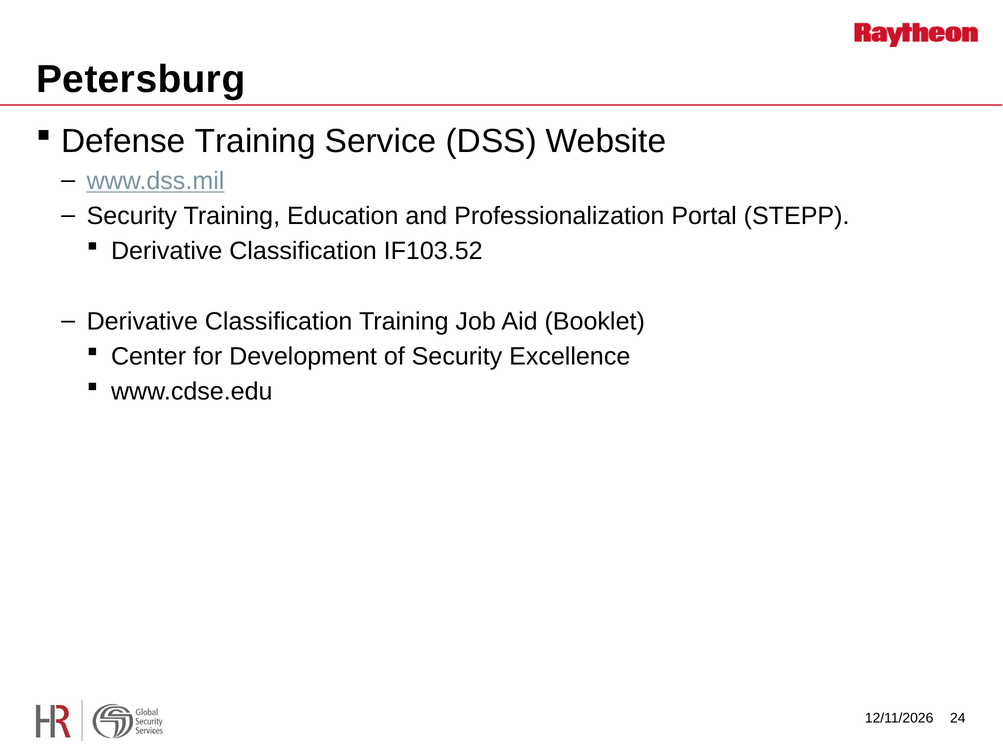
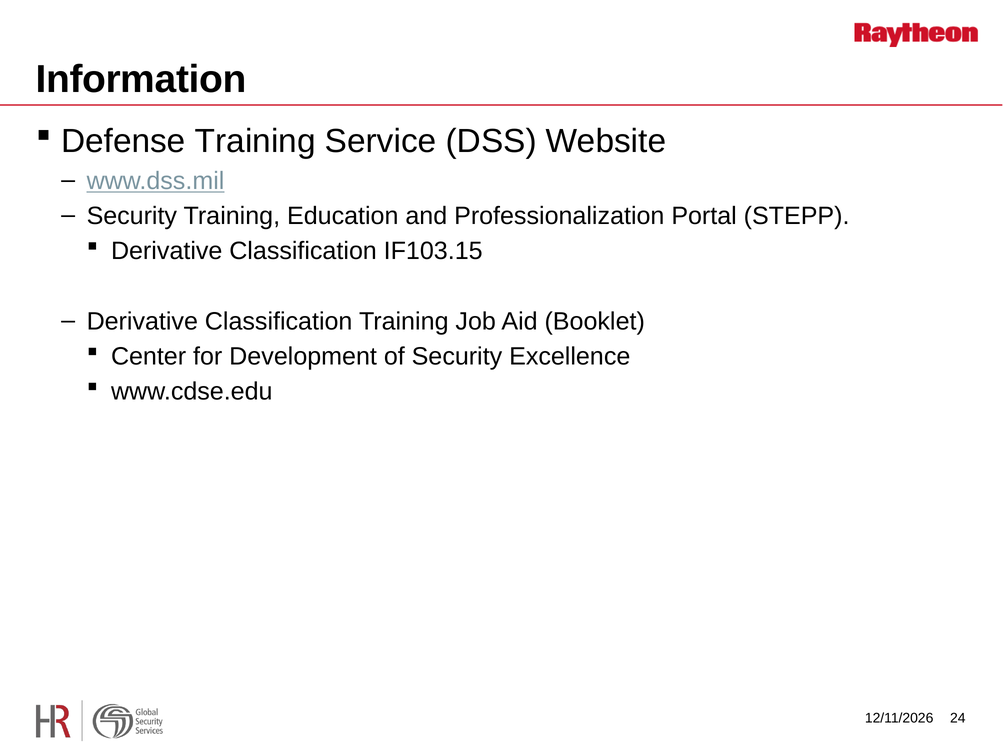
Petersburg: Petersburg -> Information (141, 80)
IF103.52: IF103.52 -> IF103.15 (433, 251)
